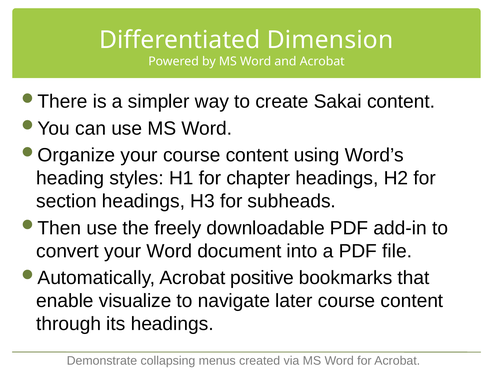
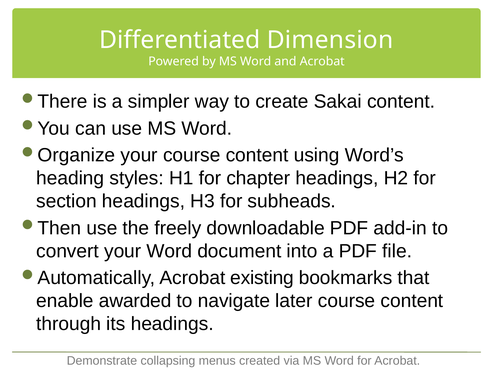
positive: positive -> existing (262, 278)
visualize: visualize -> awarded (135, 301)
